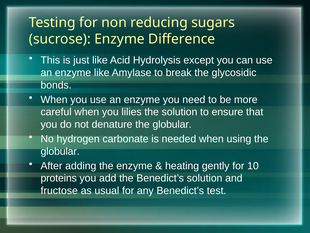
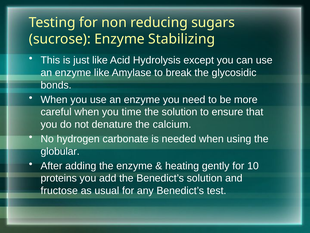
Difference: Difference -> Stabilizing (182, 39)
lilies: lilies -> time (132, 112)
denature the globular: globular -> calcium (172, 124)
